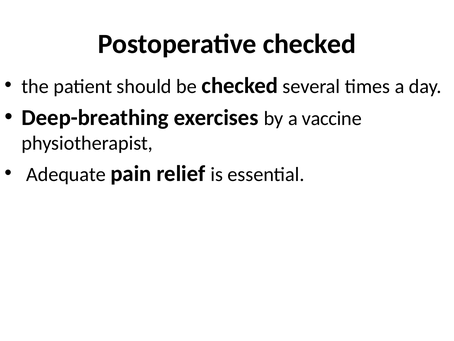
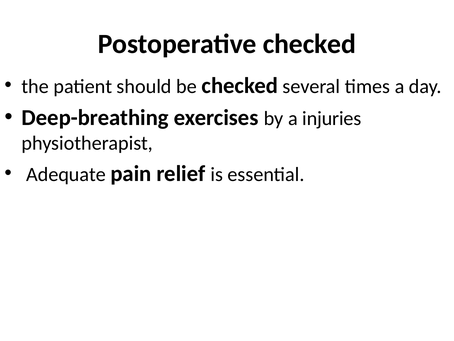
vaccine: vaccine -> injuries (332, 118)
